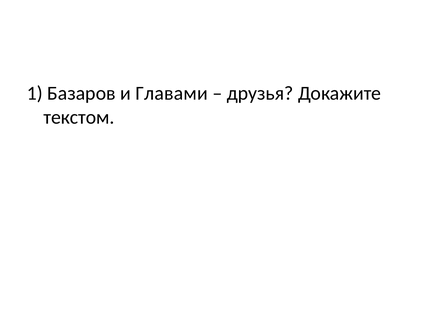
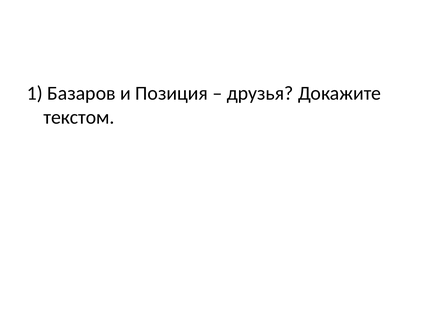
Главами: Главами -> Позиция (172, 94)
